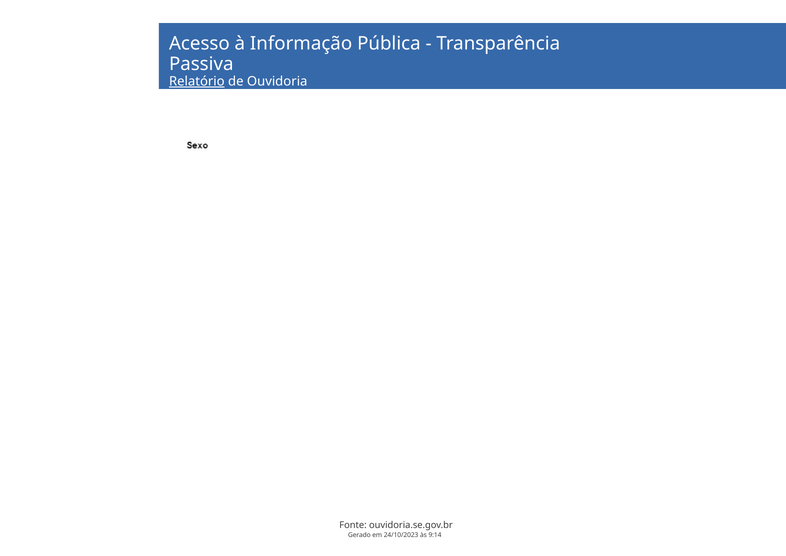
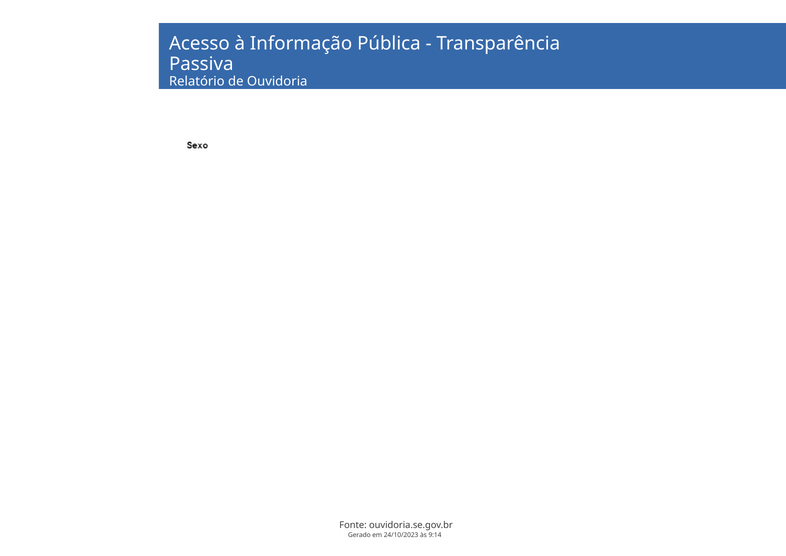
Relatório underline: present -> none (197, 81)
